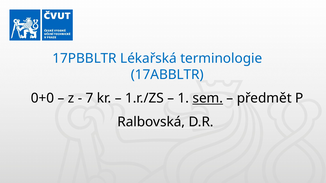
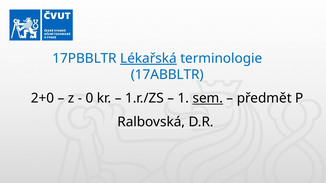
Lékařská underline: none -> present (148, 59)
0+0: 0+0 -> 2+0 (42, 98)
7: 7 -> 0 (90, 98)
